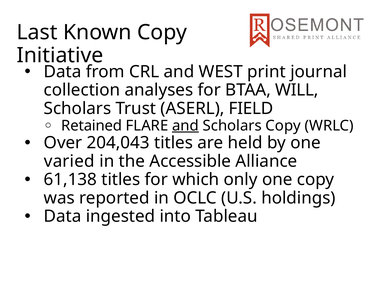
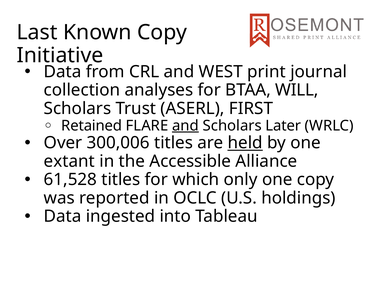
FIELD: FIELD -> FIRST (251, 108)
Scholars Copy: Copy -> Later (283, 126)
204,043: 204,043 -> 300,006 (118, 143)
held underline: none -> present (245, 143)
varied: varied -> extant (69, 161)
61,138: 61,138 -> 61,528 (70, 180)
